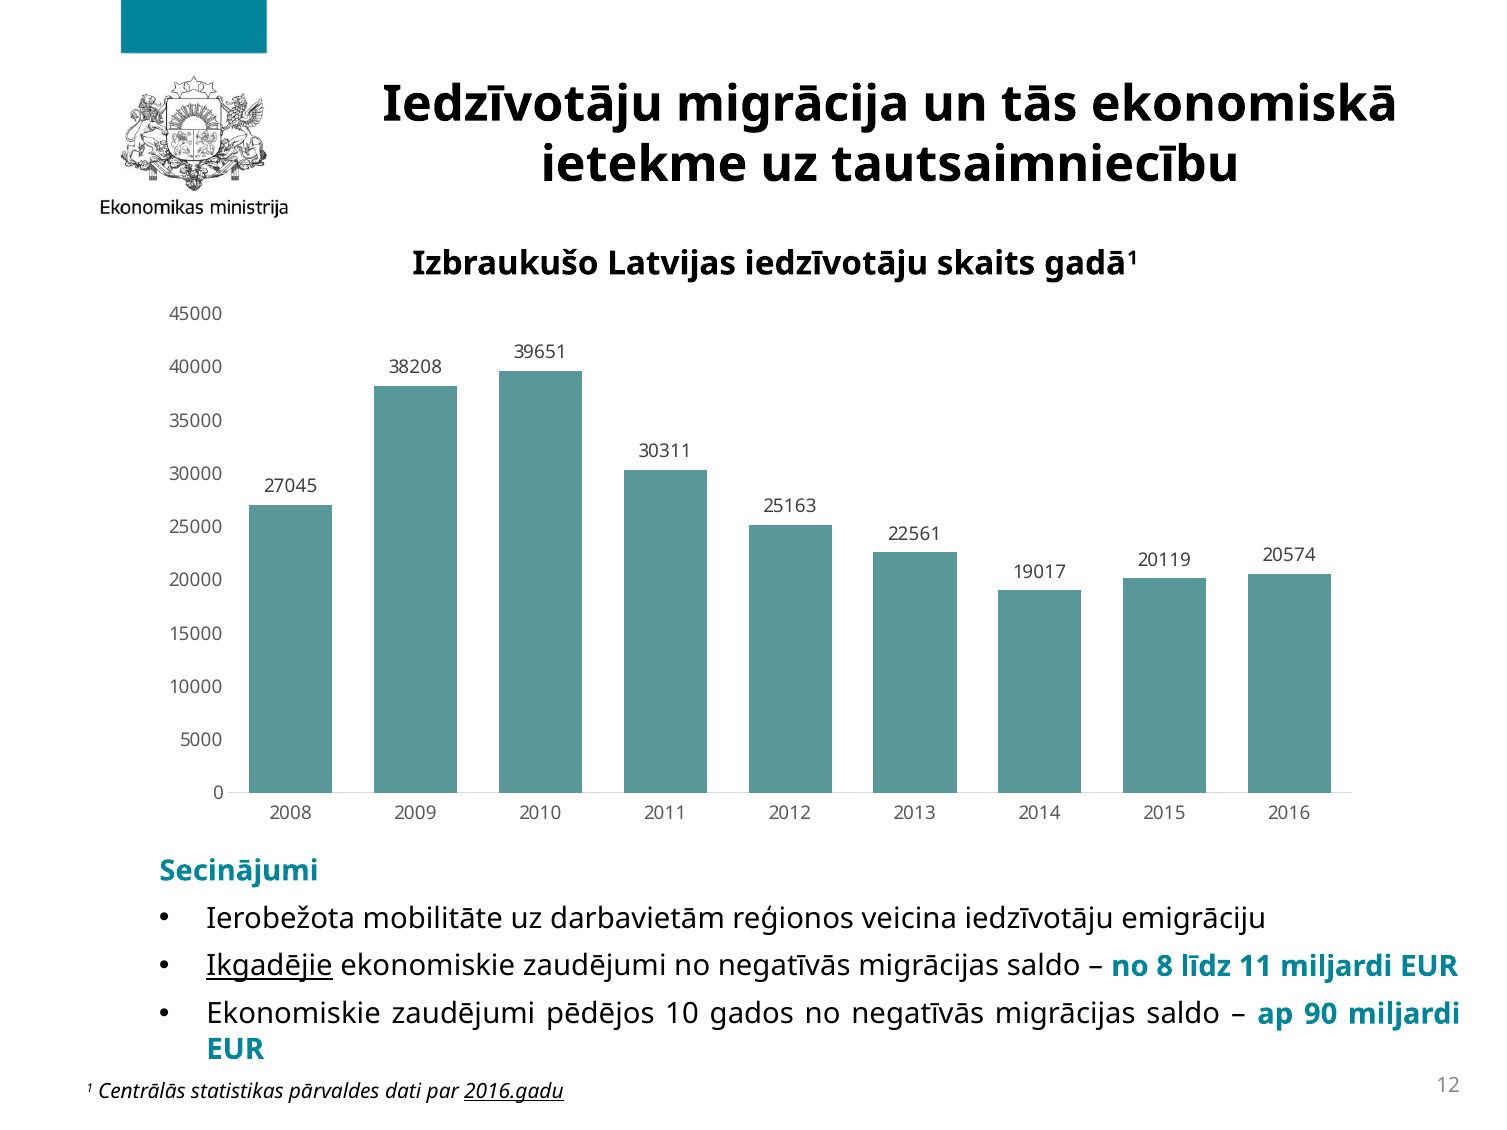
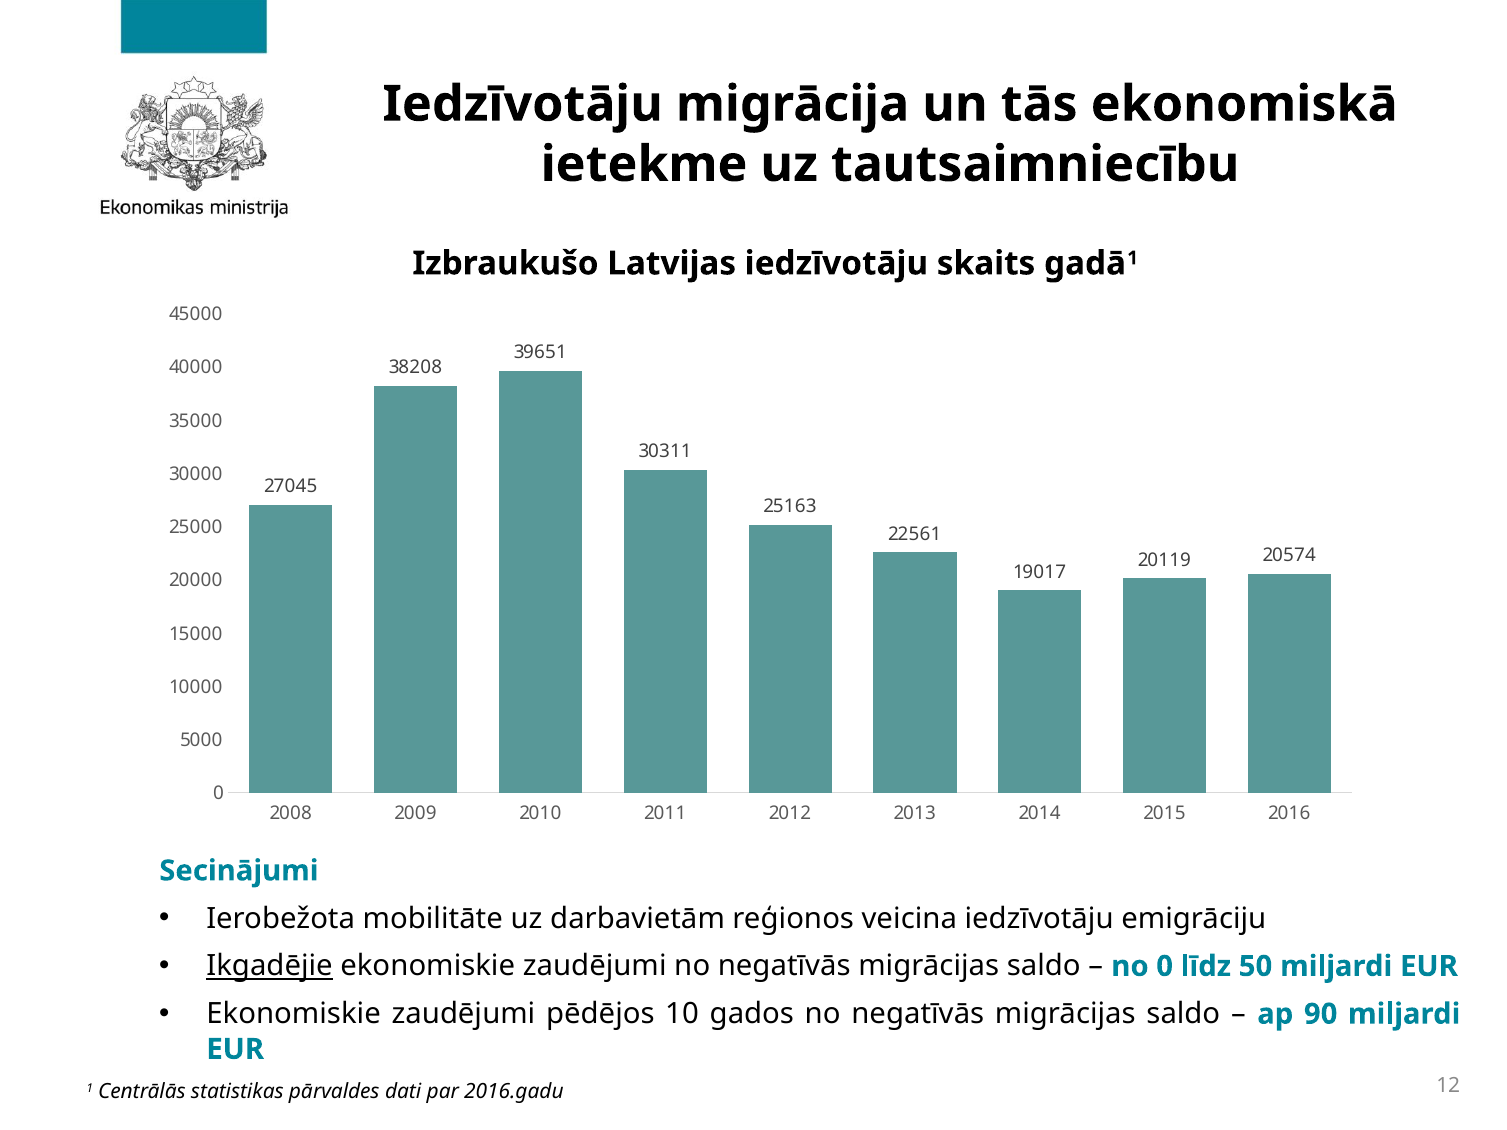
no 8: 8 -> 0 (1165, 966)
11: 11 -> 50 (1256, 966)
2016.gadu underline: present -> none (514, 1092)
